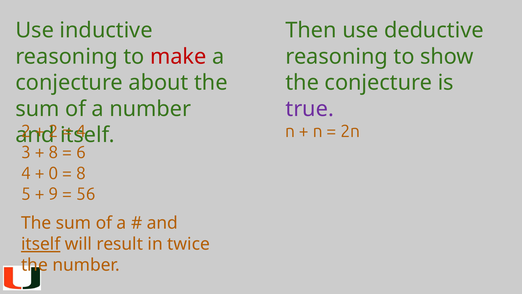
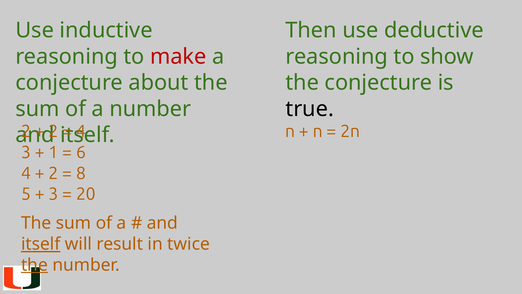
true colour: purple -> black (310, 109)
8: 8 -> 1 (53, 152)
0: 0 -> 2 (53, 173)
9: 9 -> 3 (53, 194)
56: 56 -> 20 (86, 194)
the underline: none -> present (34, 265)
